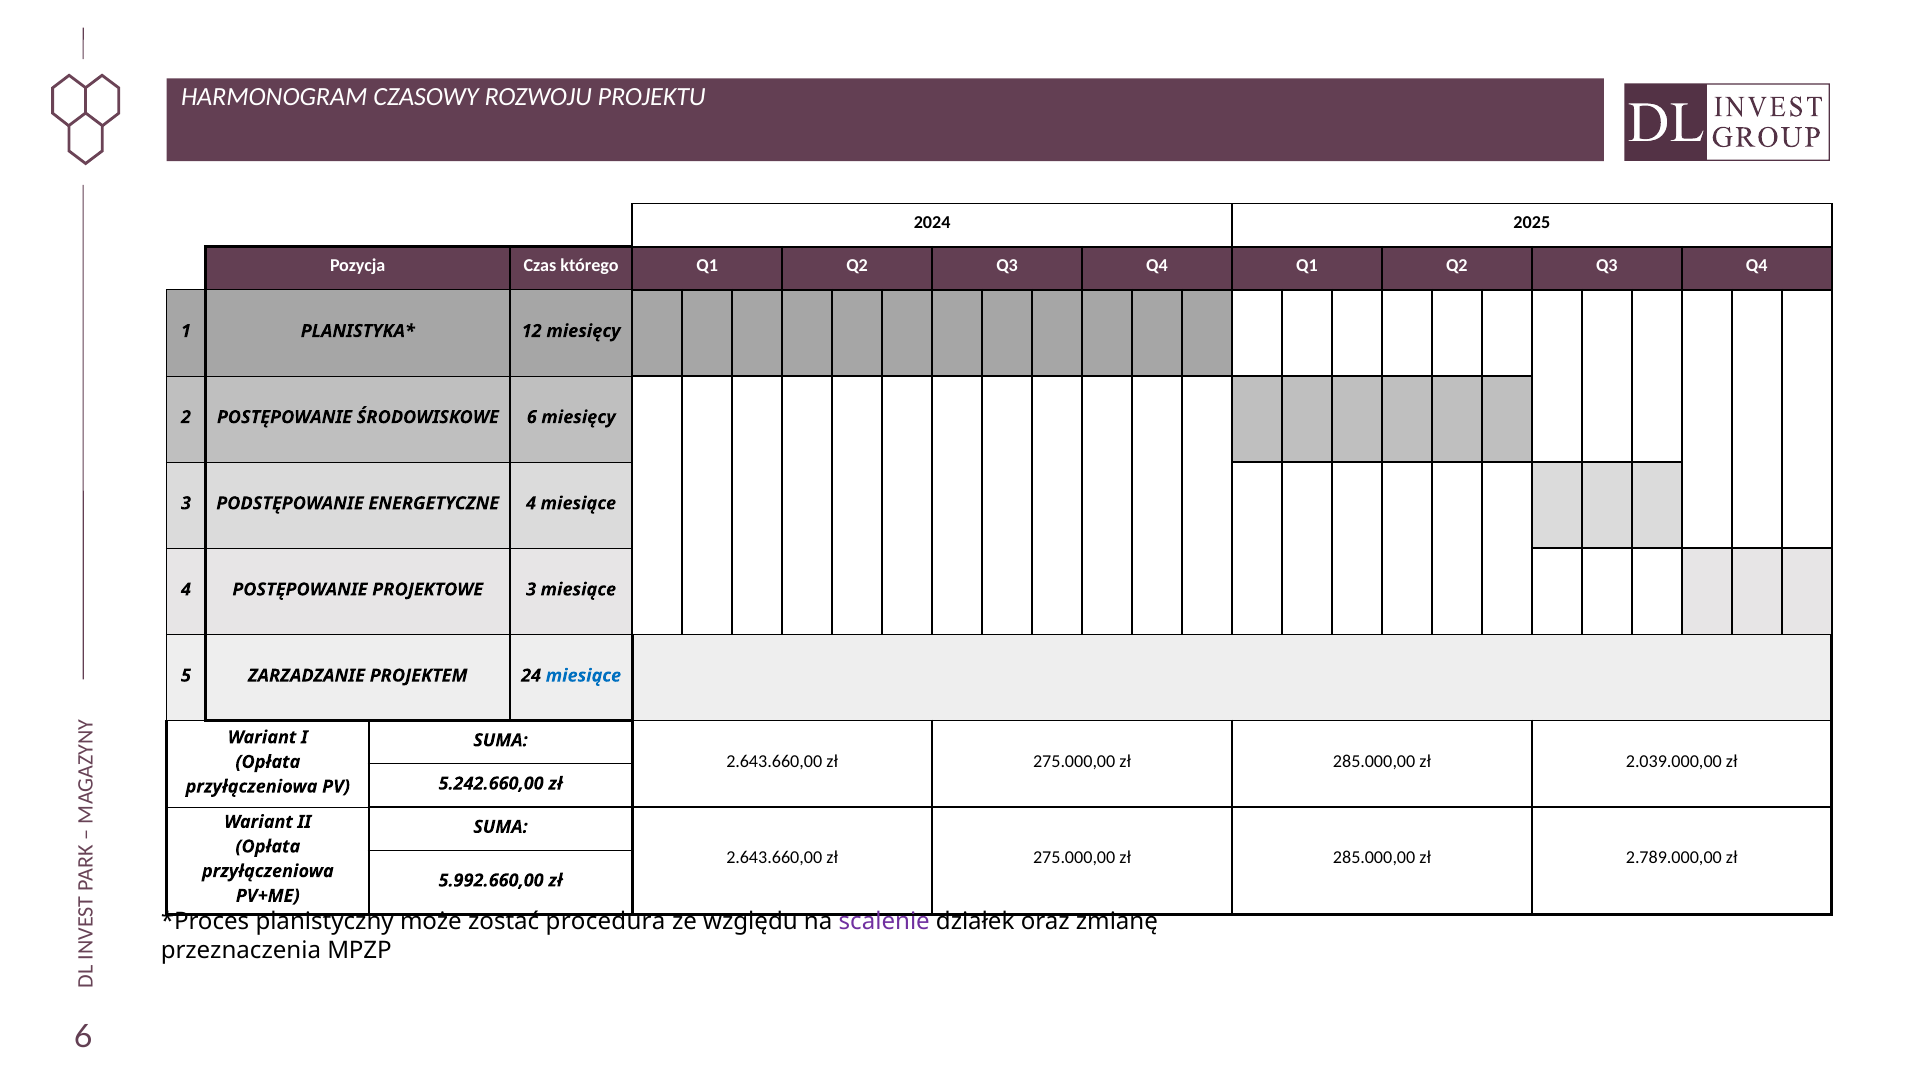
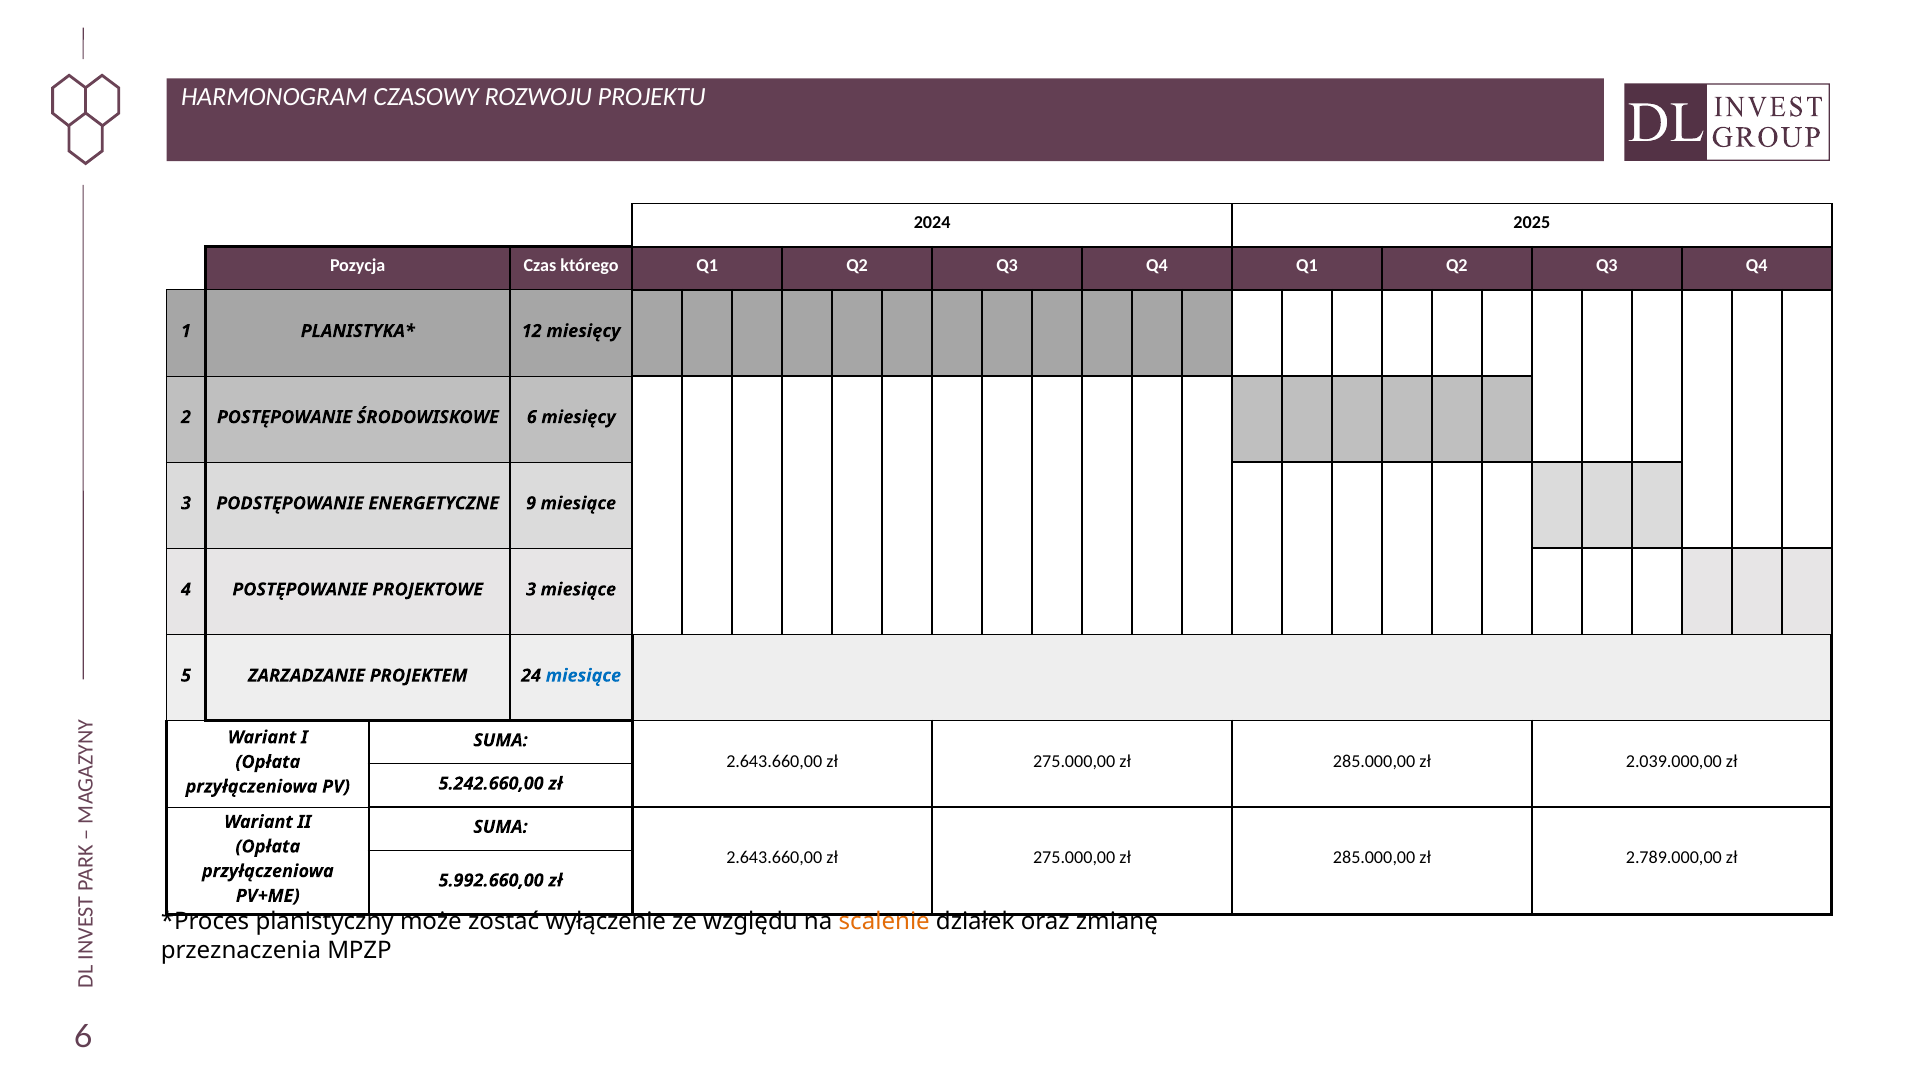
ENERGETYCZNE 4: 4 -> 9 (531, 503)
procedura: procedura -> wyłączenie (606, 921)
scalenie colour: purple -> orange (884, 921)
